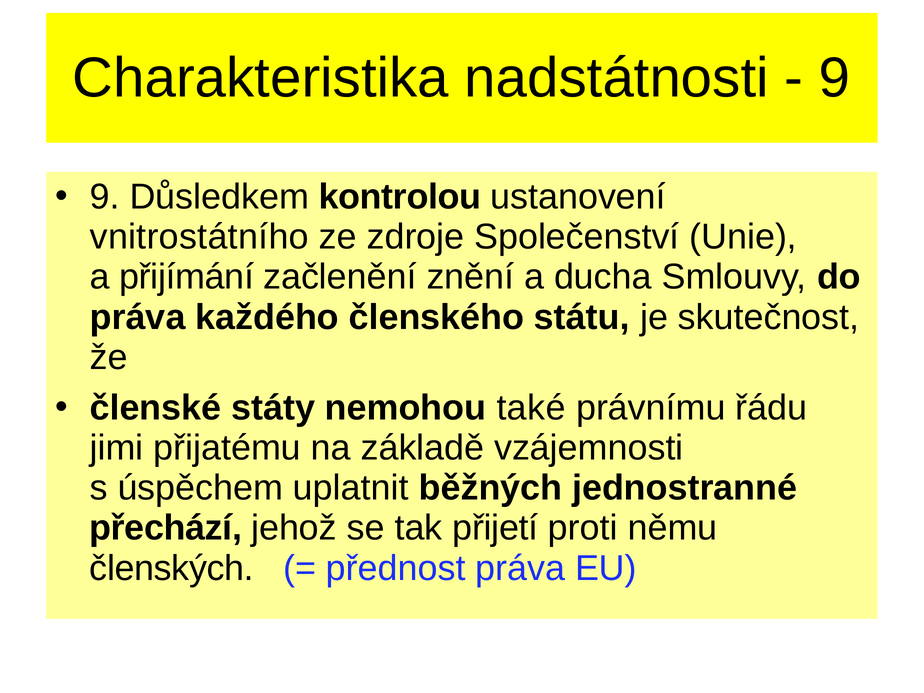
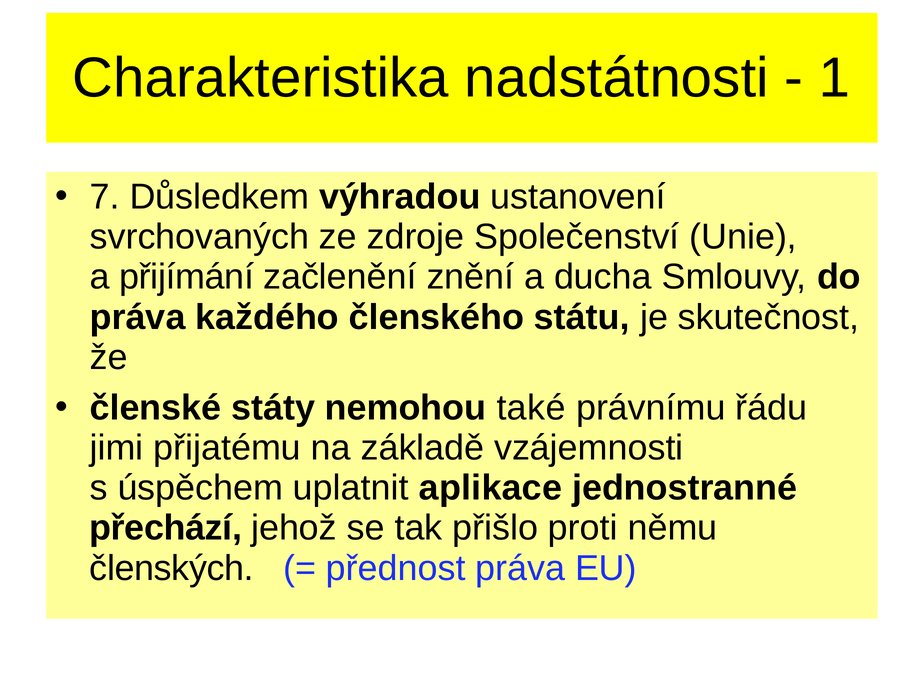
9: 9 -> 1 (835, 78)
9: 9 -> 7 (105, 197)
kontrolou: kontrolou -> výhradou (400, 197)
vnitrostátního: vnitrostátního -> svrchovaných (199, 237)
běžných: běžných -> aplikace (490, 488)
přijetí: přijetí -> přišlo (495, 528)
